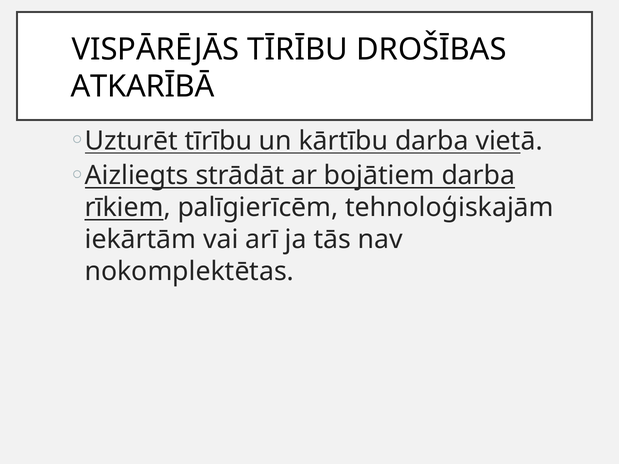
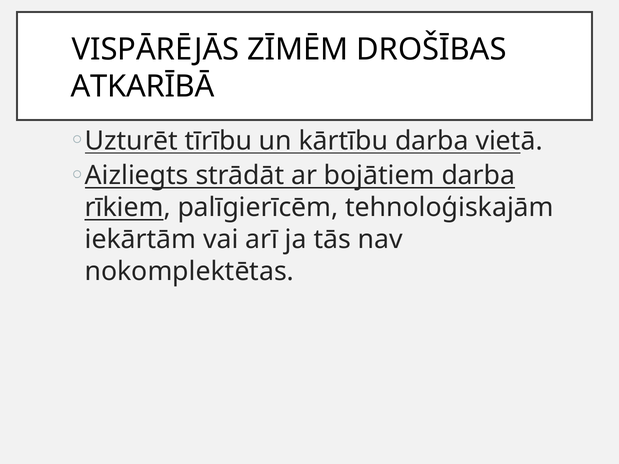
VISPĀRĒJĀS TĪRĪBU: TĪRĪBU -> ZĪMĒM (298, 50)
